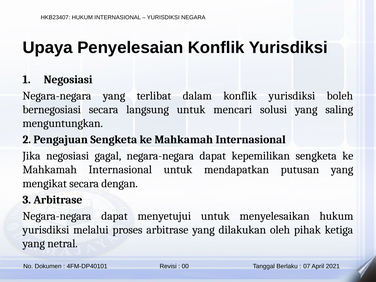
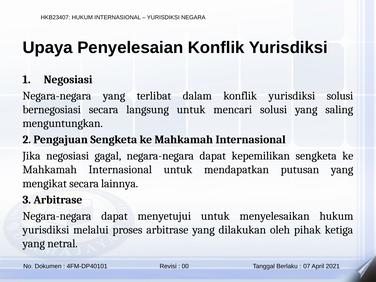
yurisdiksi boleh: boleh -> solusi (340, 96)
dengan: dengan -> lainnya (120, 183)
